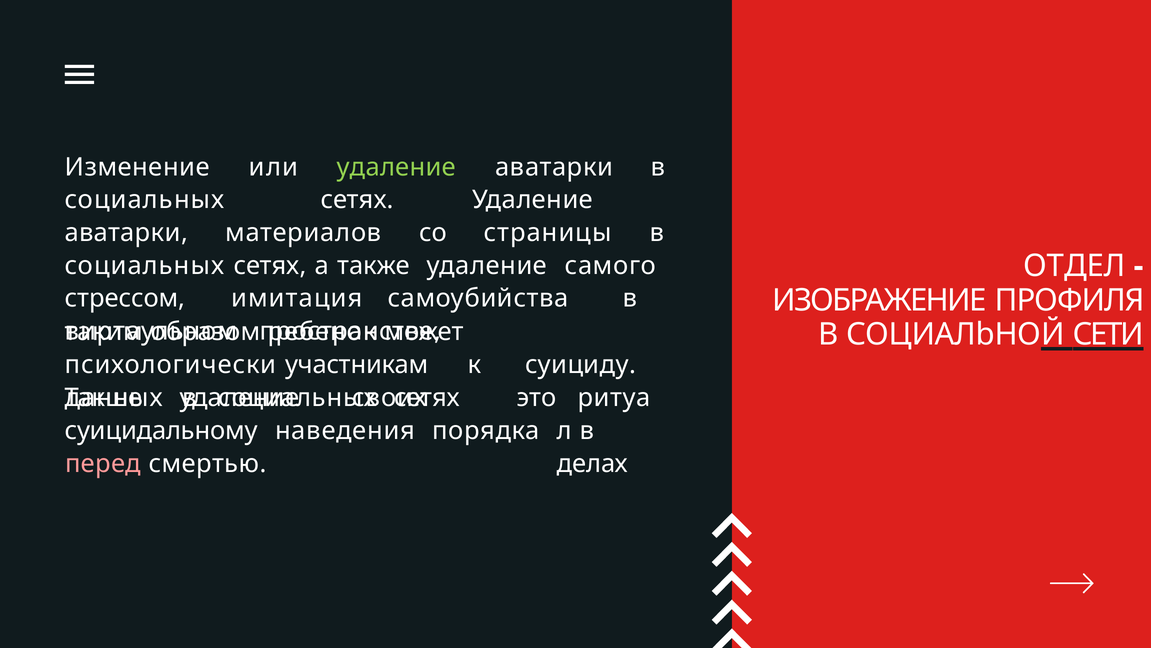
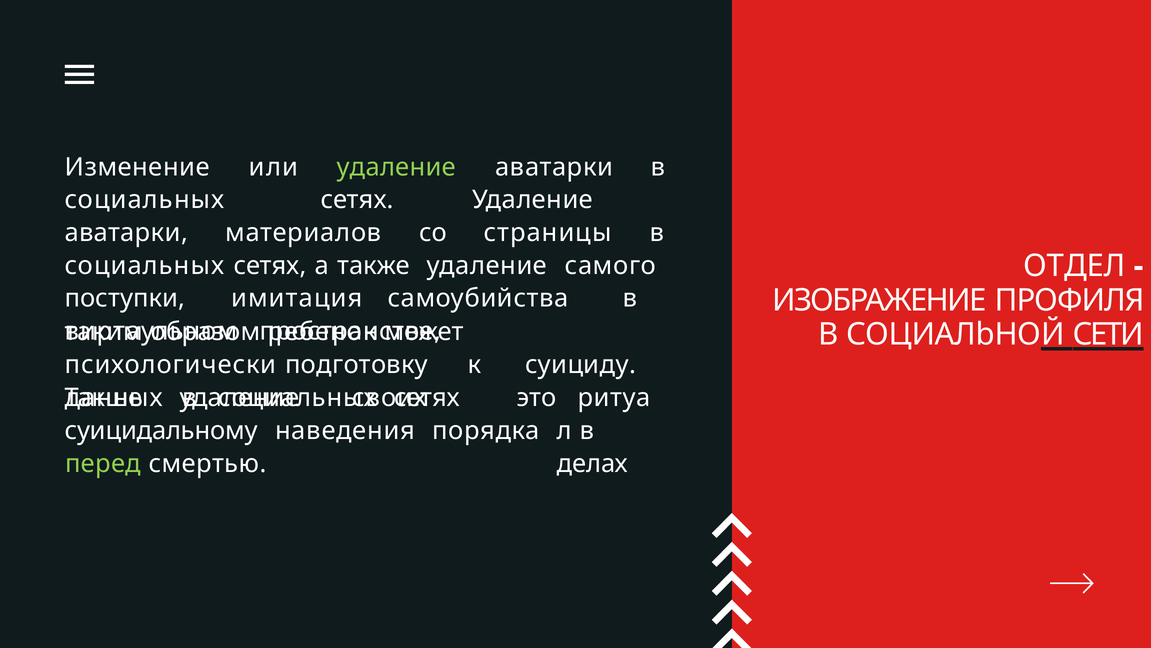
стрессом: стрессом -> поступки (125, 298)
участникам: участникам -> подготовку (357, 364)
перед colour: pink -> light green (103, 463)
